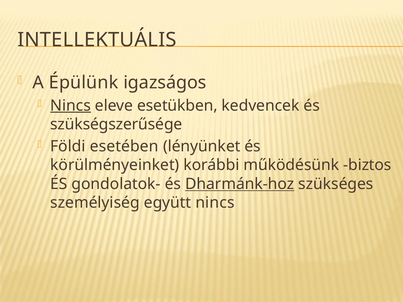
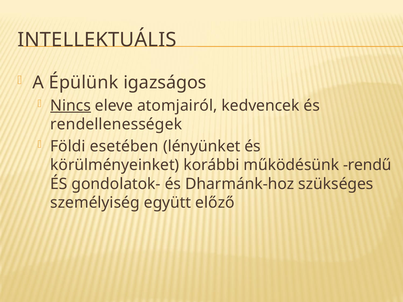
esetükben: esetükben -> atomjairól (177, 106)
szükségszerűsége: szükségszerűsége -> rendellenességek (116, 124)
biztos: biztos -> rendű (367, 165)
Dharmánk-hoz underline: present -> none (240, 184)
együtt nincs: nincs -> előző (215, 203)
